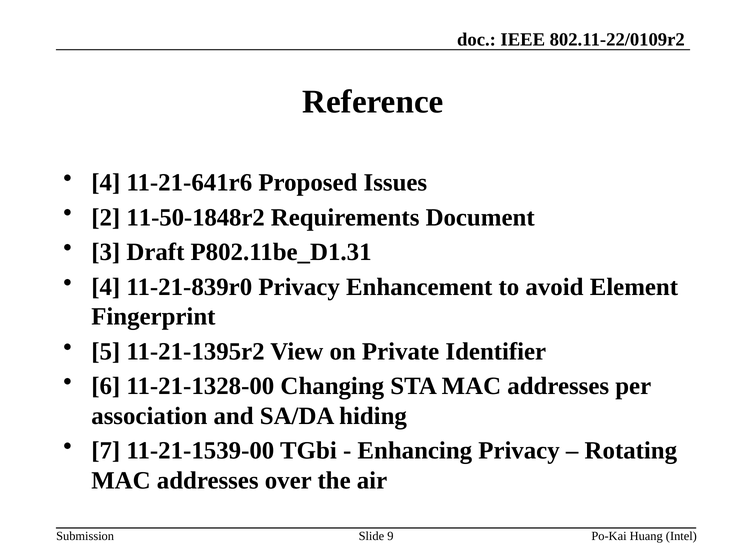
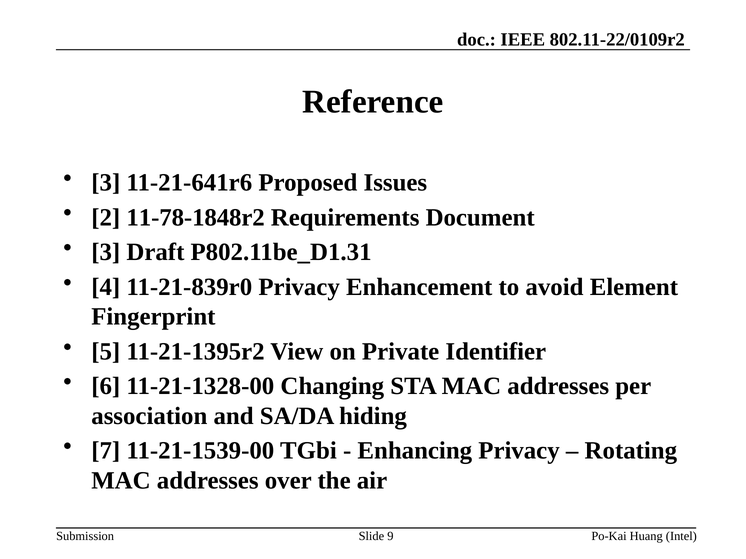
4: 4 -> 3 (106, 183)
11-50-1848r2: 11-50-1848r2 -> 11-78-1848r2 (196, 218)
